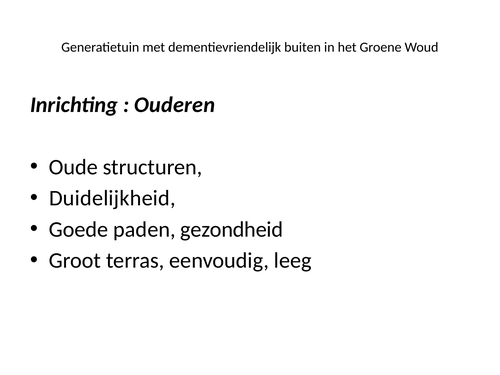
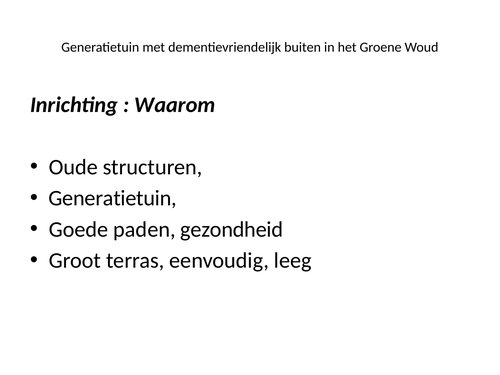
Ouderen: Ouderen -> Waarom (175, 105)
Duidelijkheid: Duidelijkheid -> Generatietuin (113, 198)
